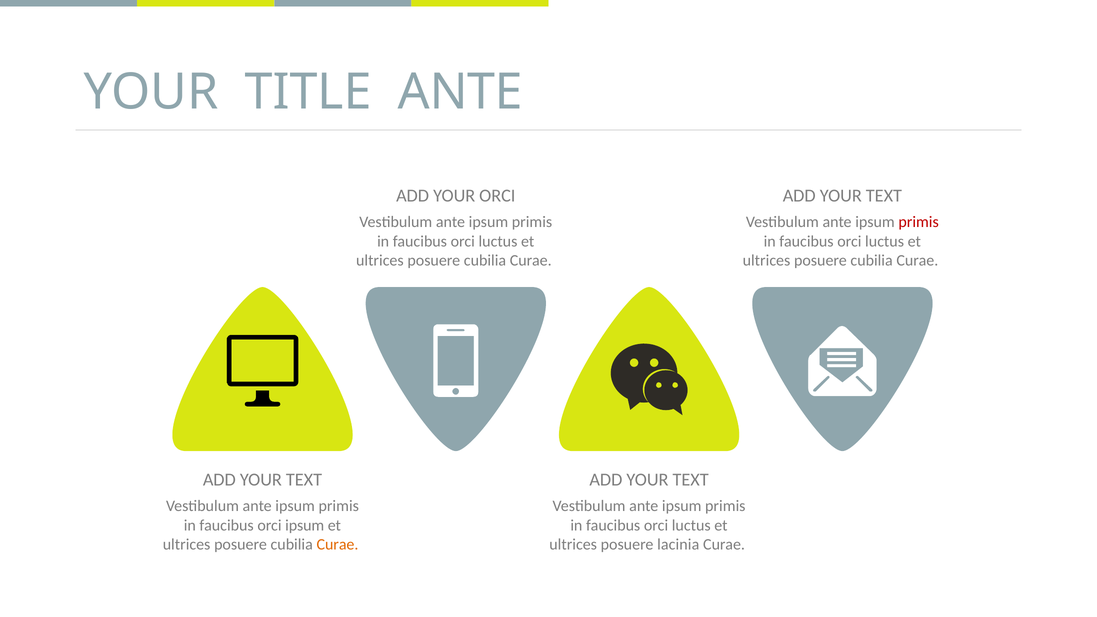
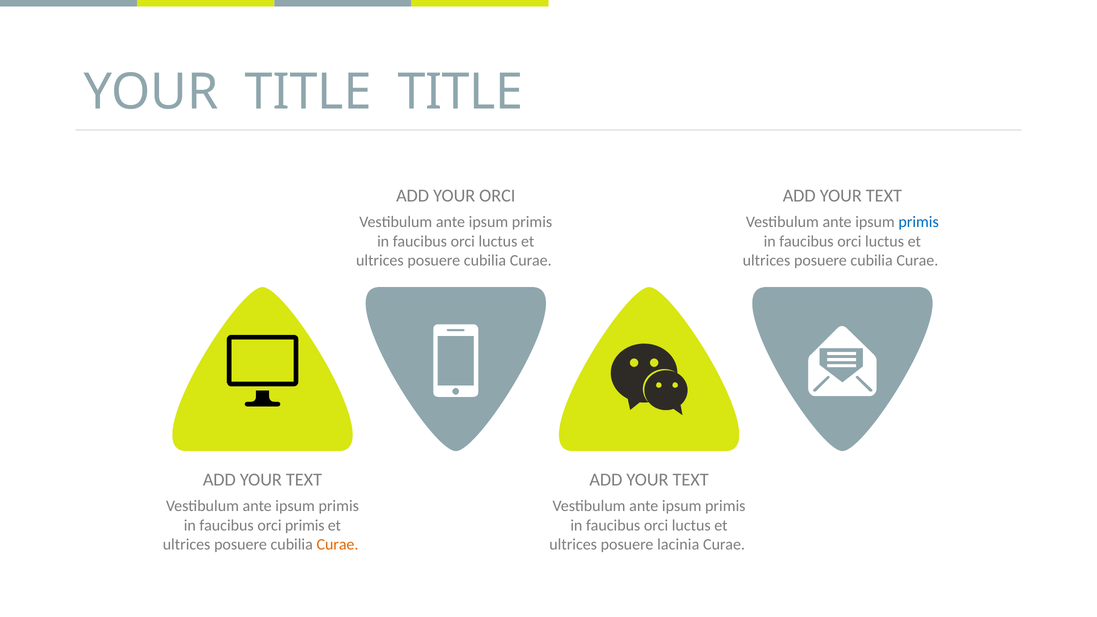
TITLE ANTE: ANTE -> TITLE (460, 92)
primis colour: red -> blue (919, 222)
orci ipsum: ipsum -> primis (305, 525)
